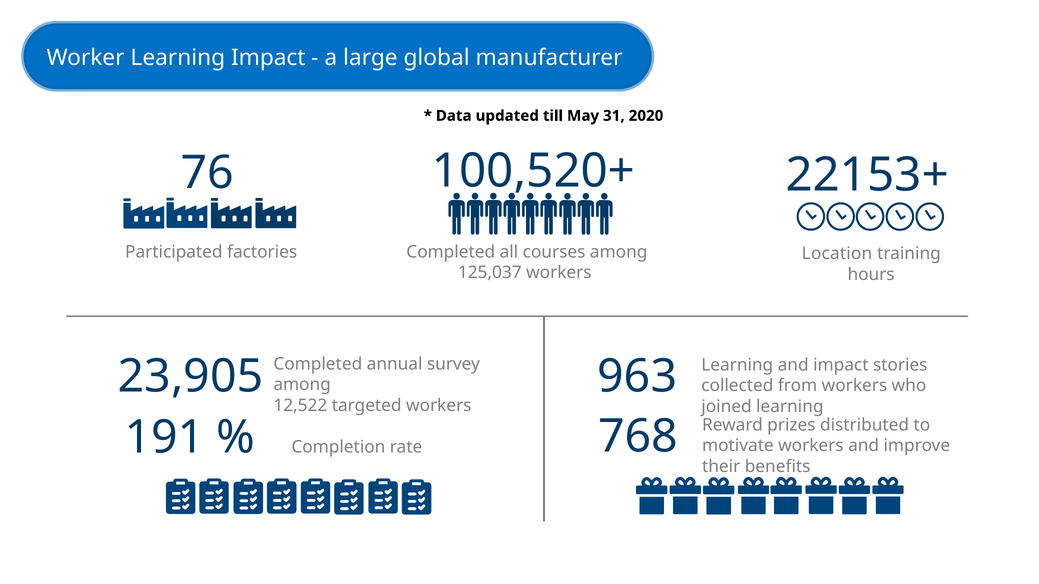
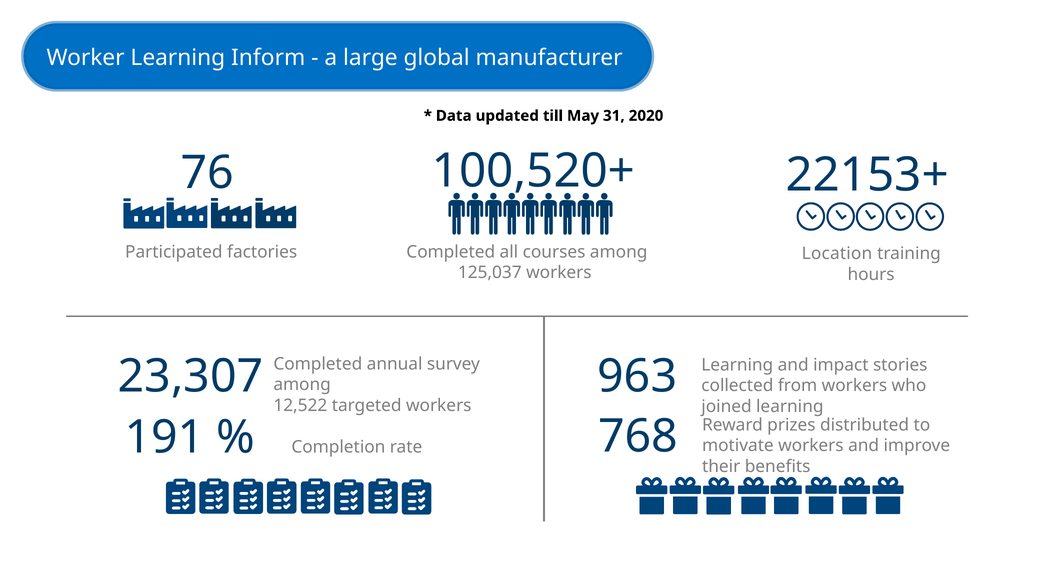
Learning Impact: Impact -> Inform (268, 58)
23,905: 23,905 -> 23,307 (191, 377)
